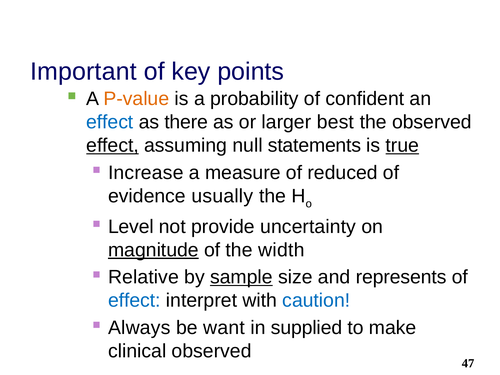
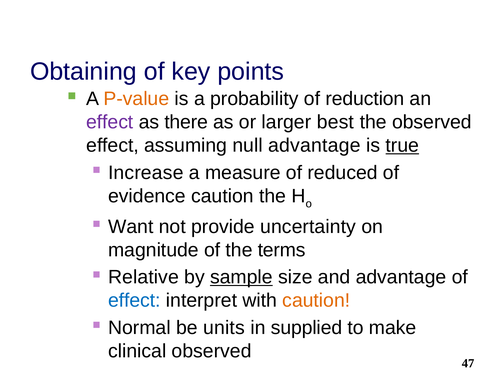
Important: Important -> Obtaining (83, 72)
confident: confident -> reduction (365, 99)
effect colour: blue -> purple (110, 122)
effect underline: present -> none (113, 146)
null statements: statements -> advantage (314, 146)
evidence usually: usually -> caution (222, 196)
Level: Level -> Want (131, 227)
magnitude underline: present -> none (153, 250)
width: width -> terms (282, 250)
and represents: represents -> advantage (401, 277)
caution colour: blue -> orange (316, 301)
Always: Always -> Normal (139, 328)
want: want -> units (224, 328)
